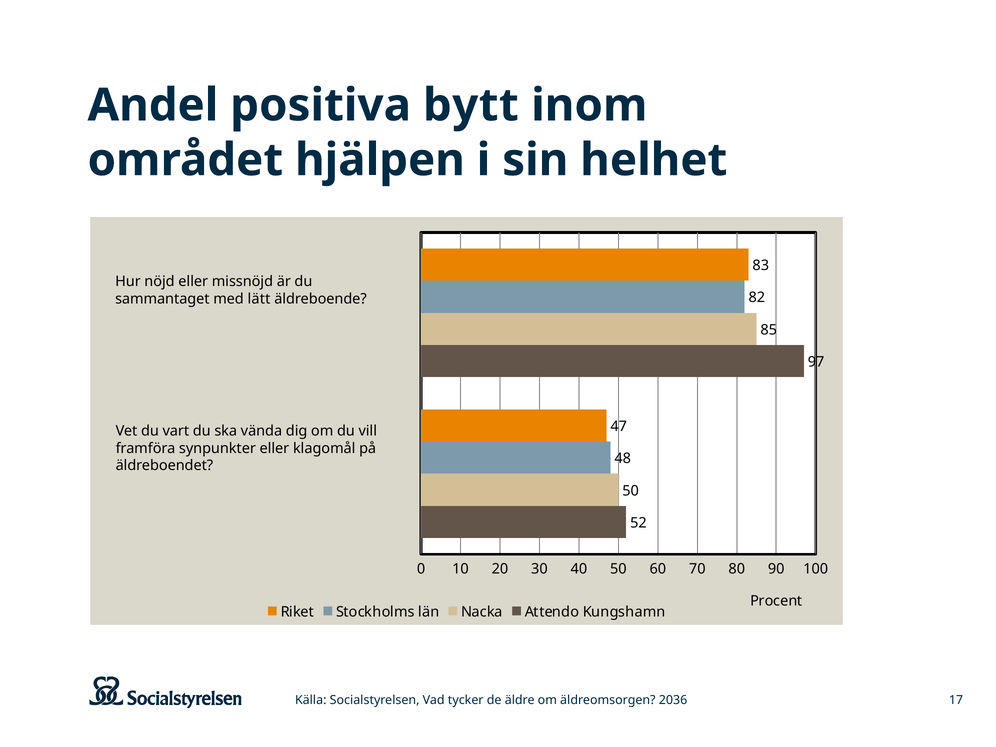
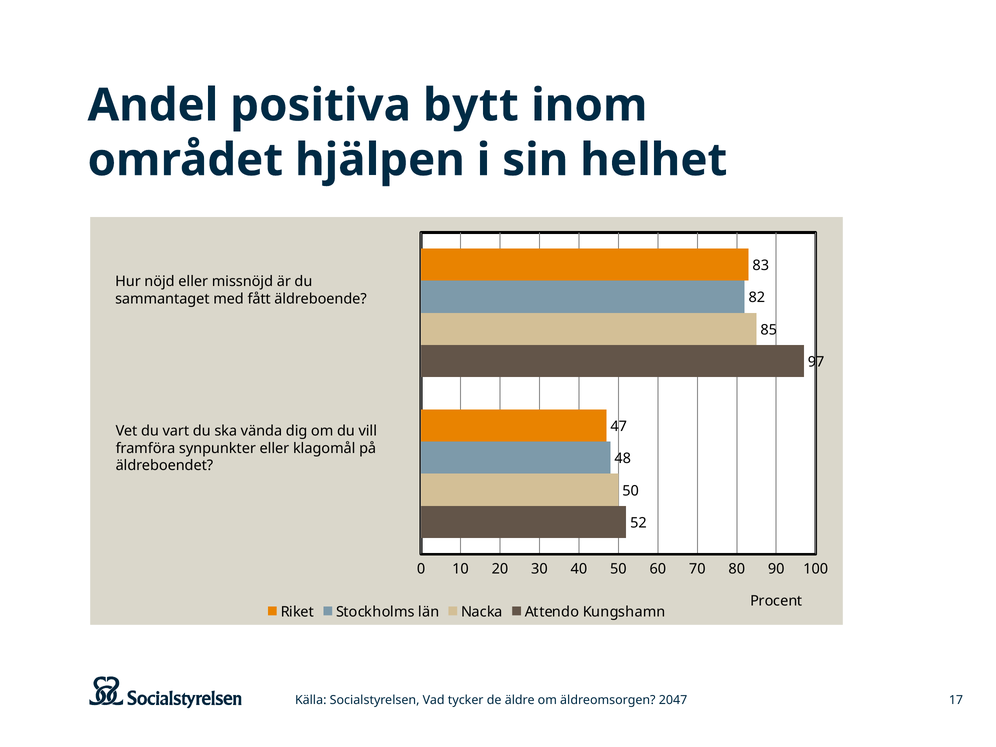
lätt: lätt -> fått (259, 299)
2036: 2036 -> 2047 (673, 700)
